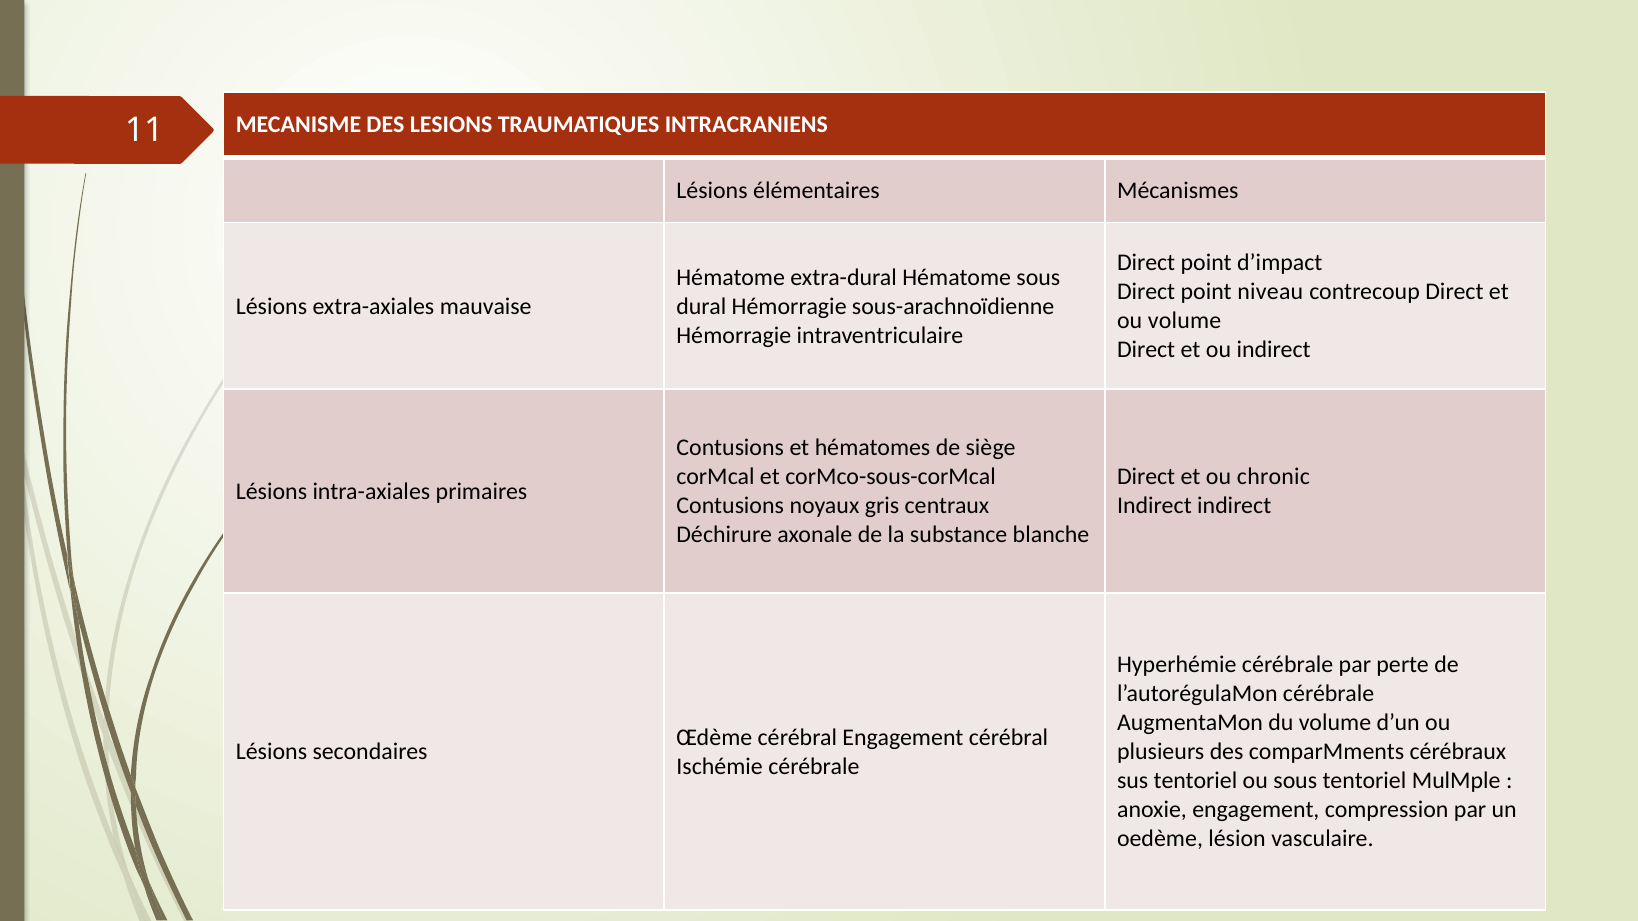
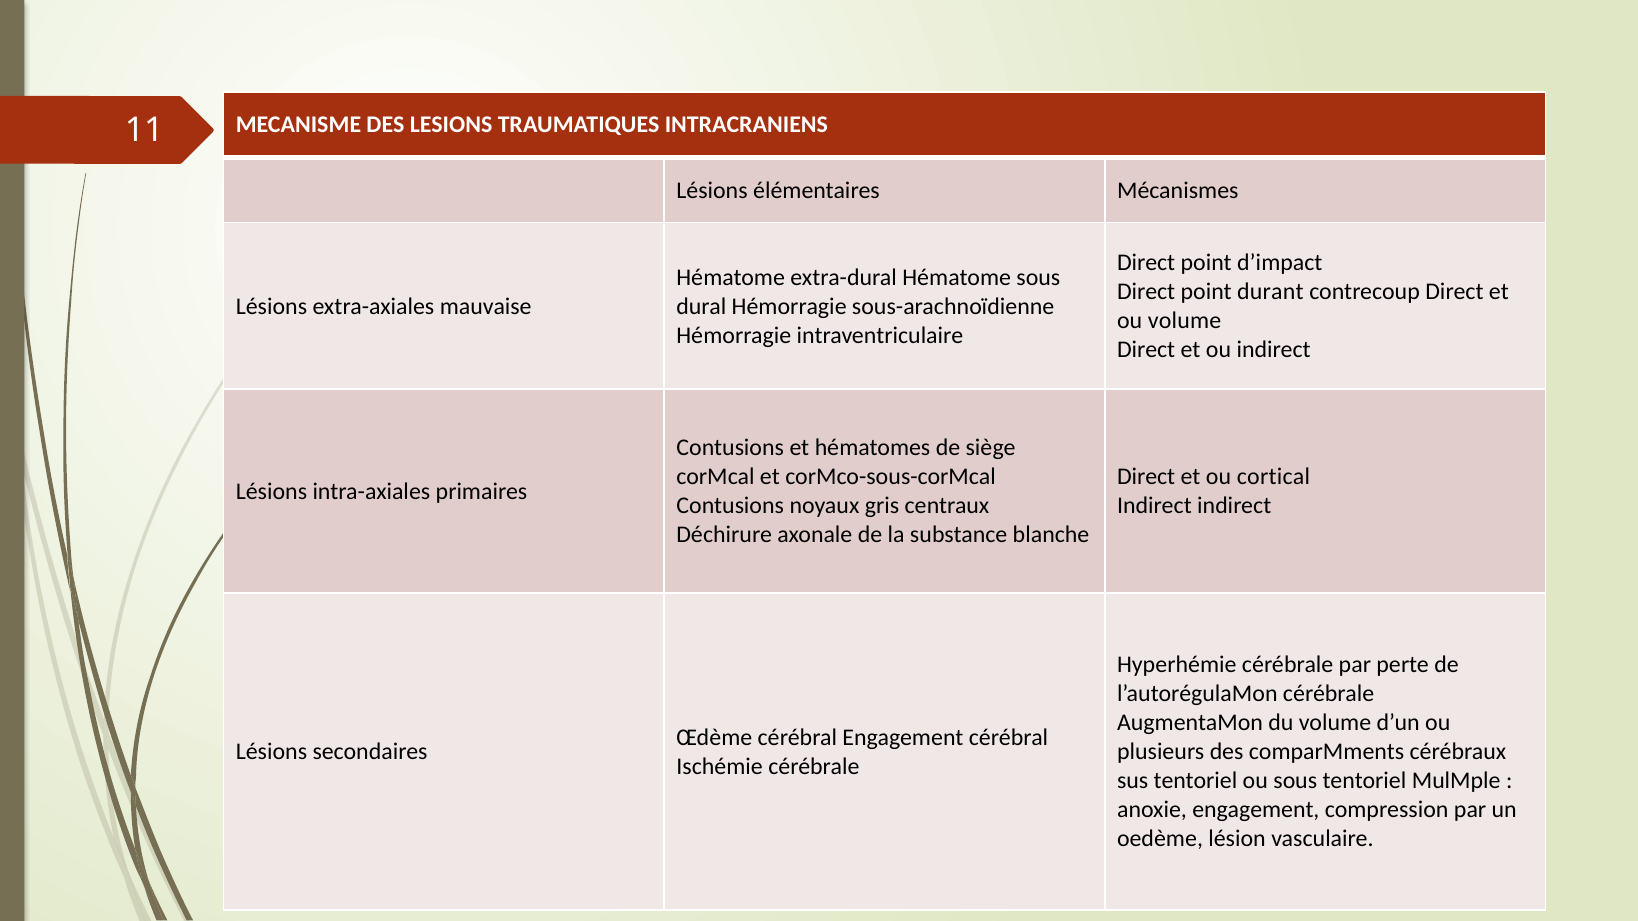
niveau: niveau -> durant (1270, 292)
chronic: chronic -> cortical (1273, 477)
